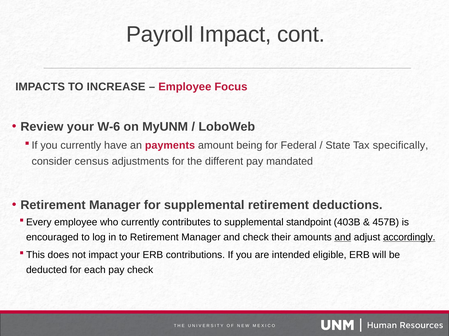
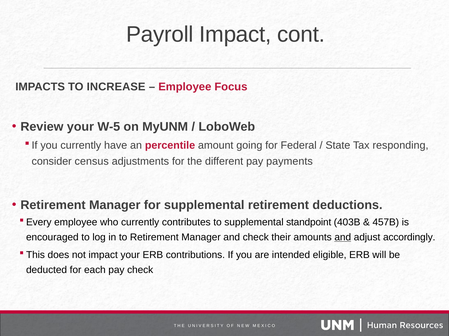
W-6: W-6 -> W-5 (109, 127)
payments: payments -> percentile (170, 146)
being: being -> going (249, 146)
specifically: specifically -> responding (401, 146)
mandated: mandated -> payments (289, 162)
accordingly underline: present -> none (409, 238)
